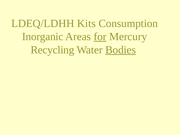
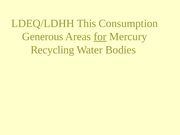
Kits: Kits -> This (87, 23)
Inorganic: Inorganic -> Generous (43, 37)
Bodies underline: present -> none (121, 50)
